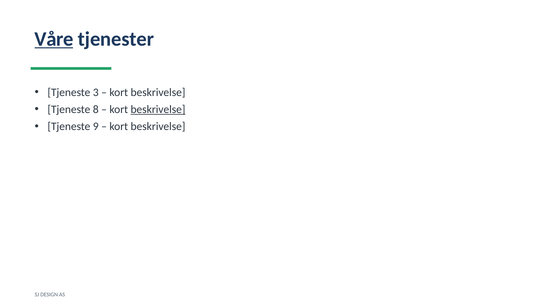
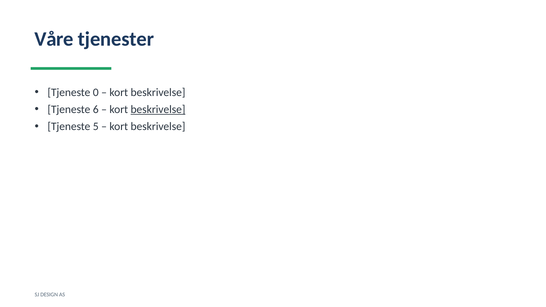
Våre underline: present -> none (54, 39)
3: 3 -> 0 (96, 92)
8: 8 -> 6 (96, 110)
9: 9 -> 5 (96, 127)
